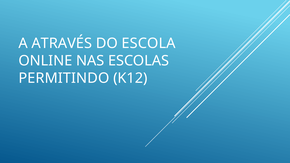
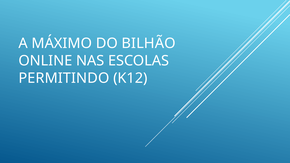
ATRAVÉS: ATRAVÉS -> MÁXIMO (62, 43)
ESCOLA: ESCOLA -> BILHÃO (149, 43)
